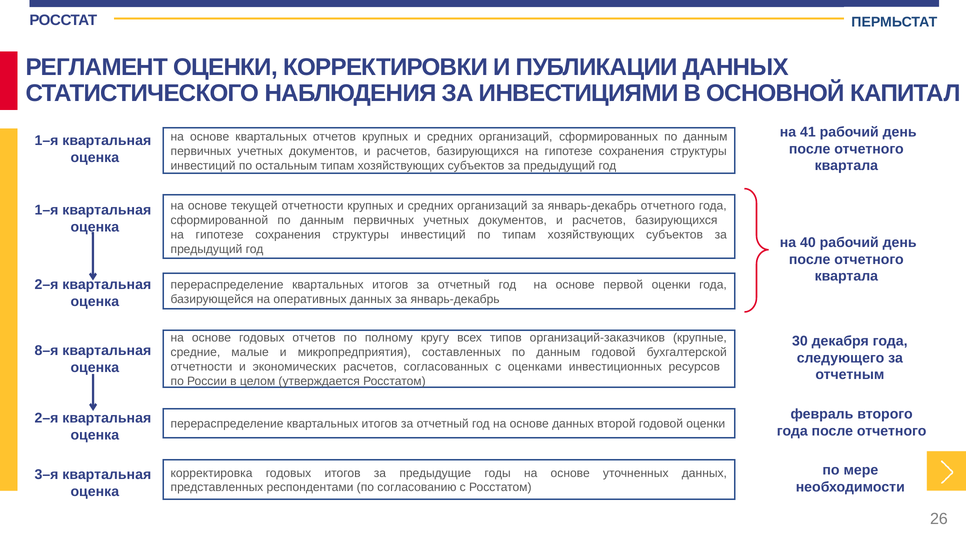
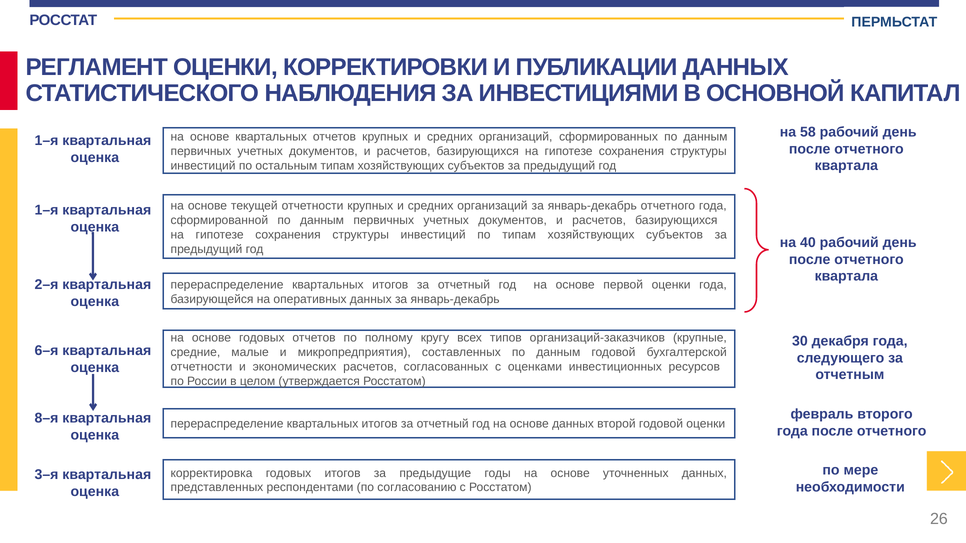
41: 41 -> 58 (808, 132)
8–я: 8–я -> 6–я (47, 351)
2–я: 2–я -> 8–я (47, 419)
